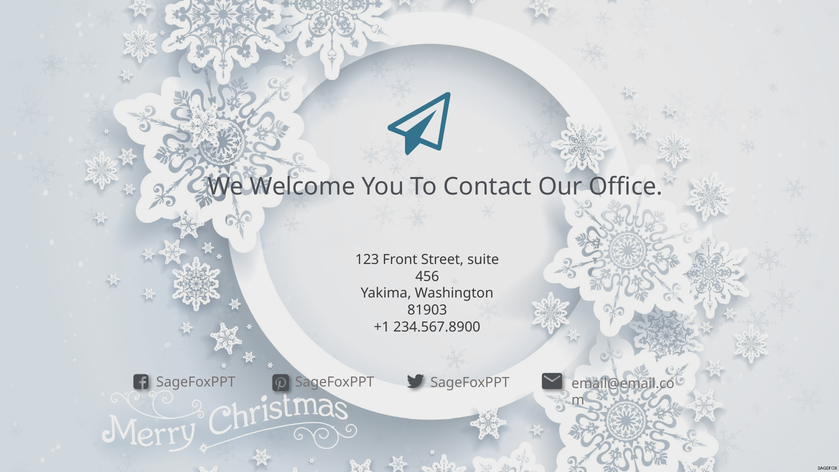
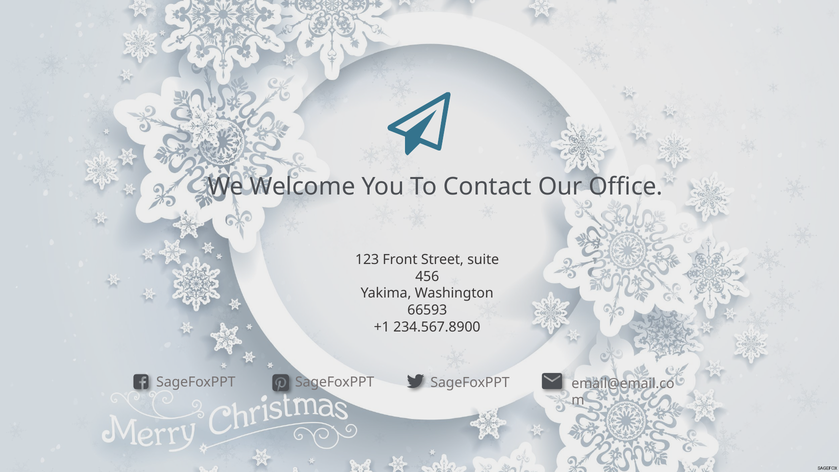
81903: 81903 -> 66593 (427, 310)
